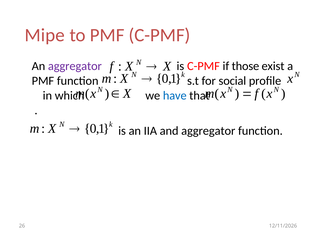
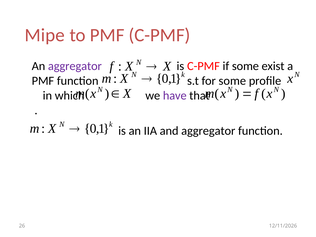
if those: those -> some (245, 66)
for social: social -> some (232, 81)
have colour: blue -> purple (175, 96)
